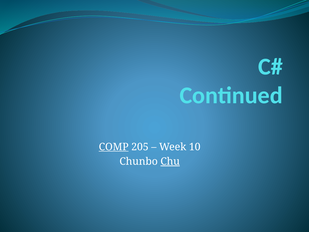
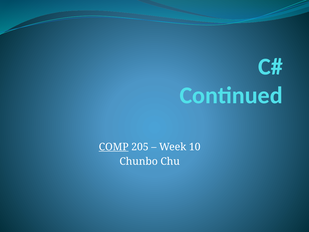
Chu underline: present -> none (170, 161)
